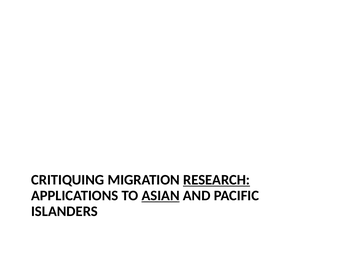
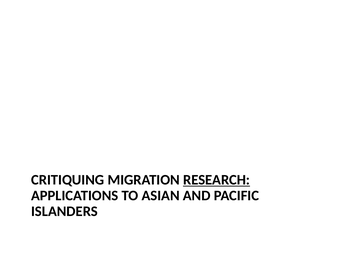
ASIAN underline: present -> none (161, 196)
